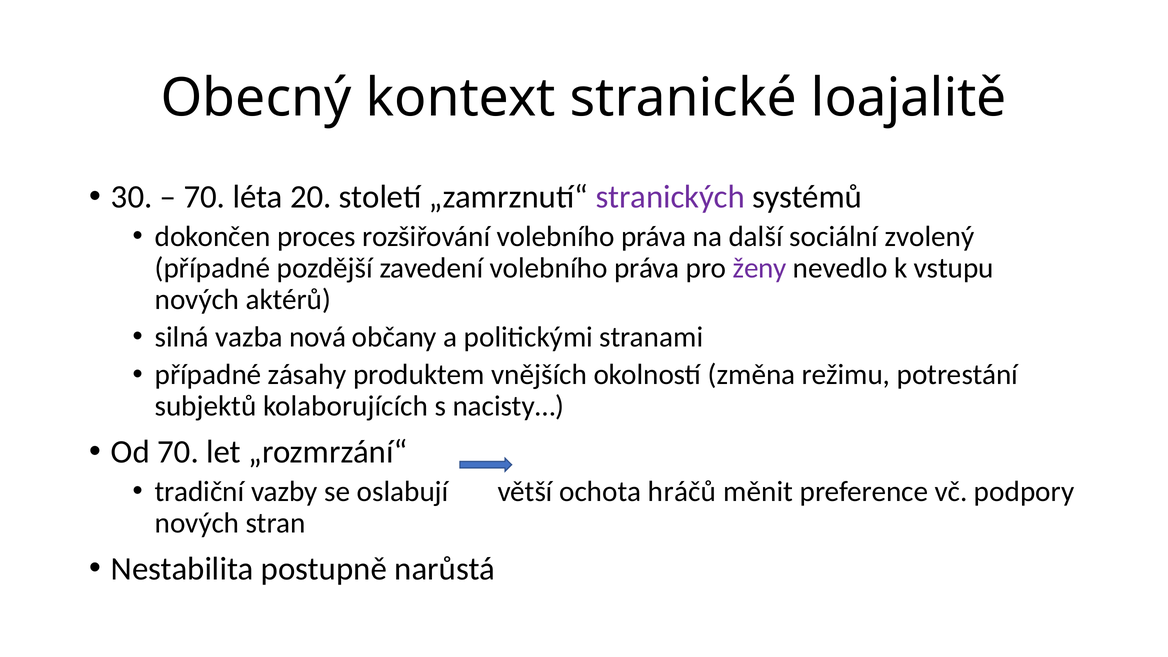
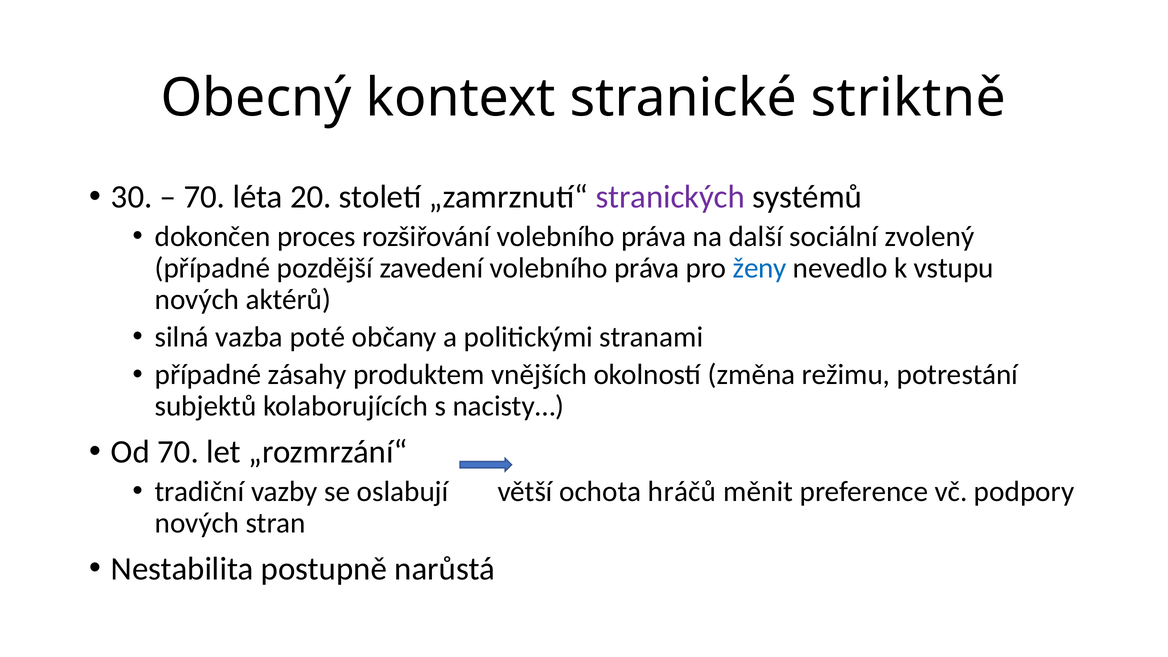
loajalitě: loajalitě -> striktně (908, 98)
ženy colour: purple -> blue (760, 268)
nová: nová -> poté (317, 337)
